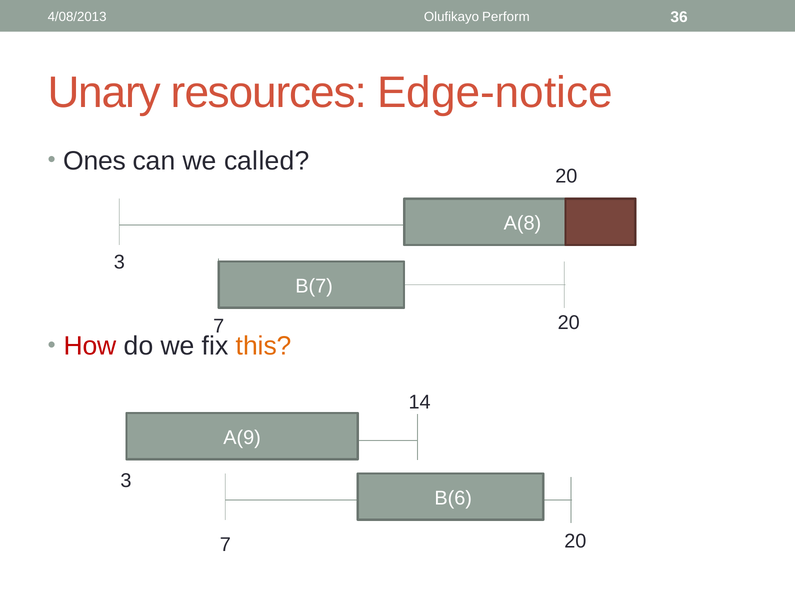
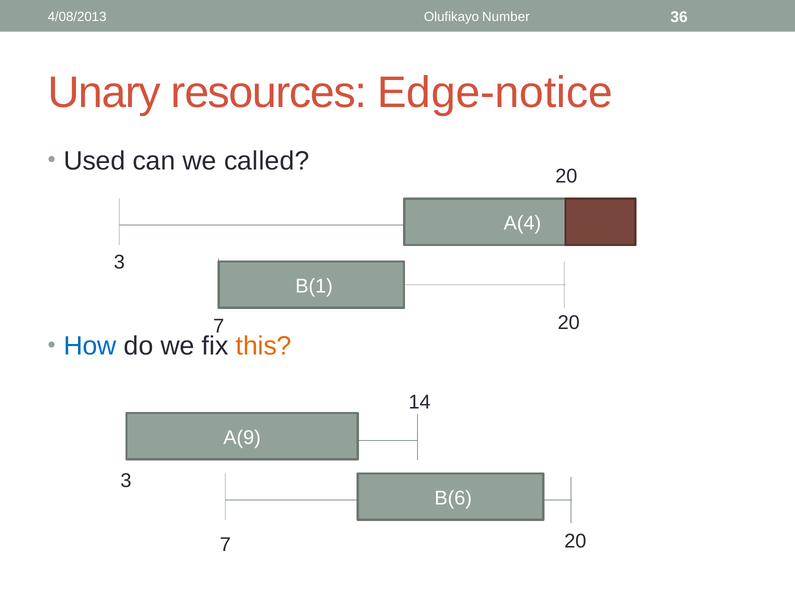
Perform: Perform -> Number (506, 17)
Ones: Ones -> Used (95, 161)
A(8: A(8 -> A(4 (522, 223)
B(7: B(7 -> B(1 (314, 286)
How colour: red -> blue (90, 346)
